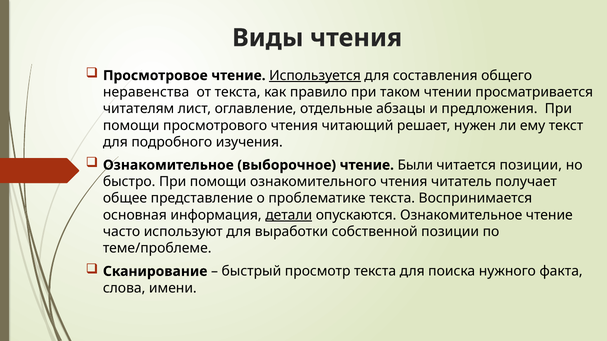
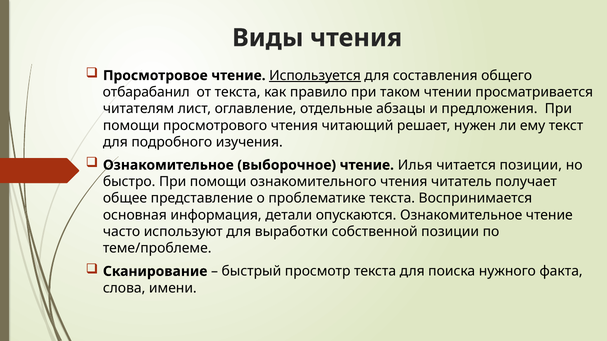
неравенства: неравенства -> отбарабанил (146, 92)
Были: Были -> Илья (415, 165)
детали underline: present -> none (289, 215)
